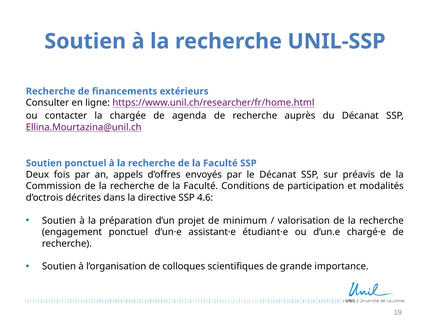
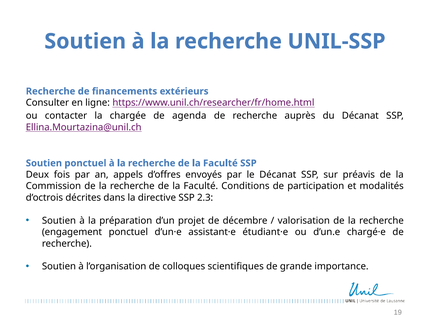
4.6: 4.6 -> 2.3 (205, 197)
minimum: minimum -> décembre (245, 220)
